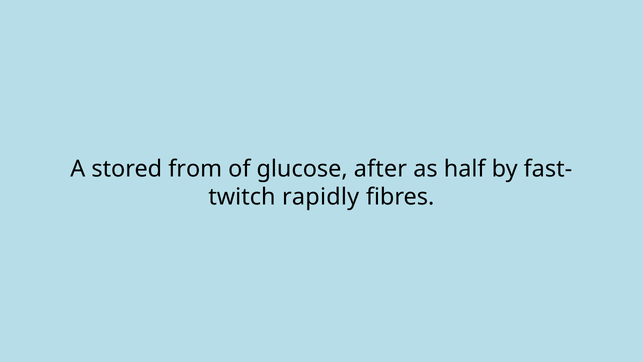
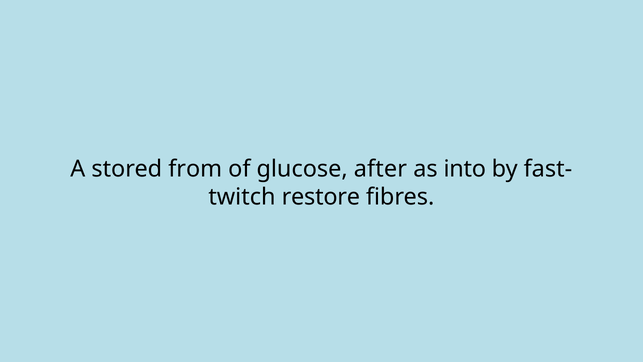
half: half -> into (465, 169)
rapidly: rapidly -> restore (321, 197)
